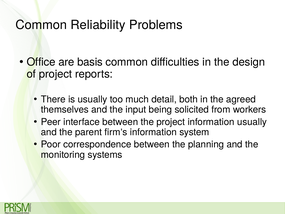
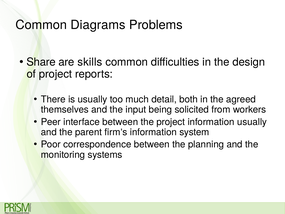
Reliability: Reliability -> Diagrams (98, 25)
Office: Office -> Share (41, 62)
basis: basis -> skills (90, 62)
